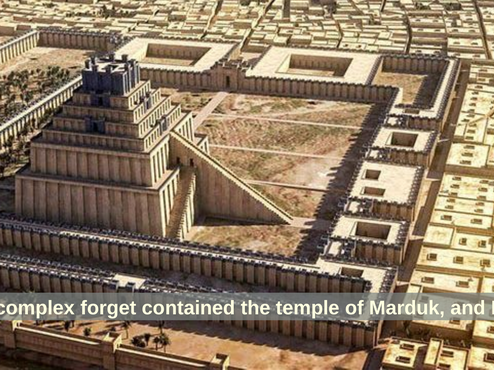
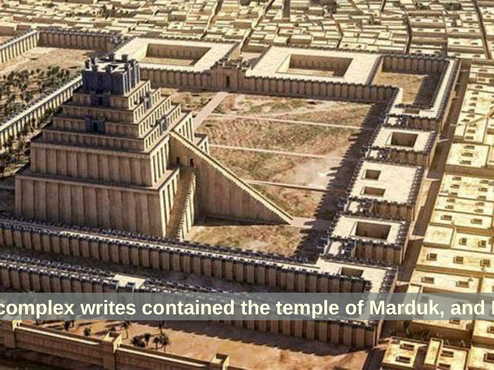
forget: forget -> writes (109, 308)
